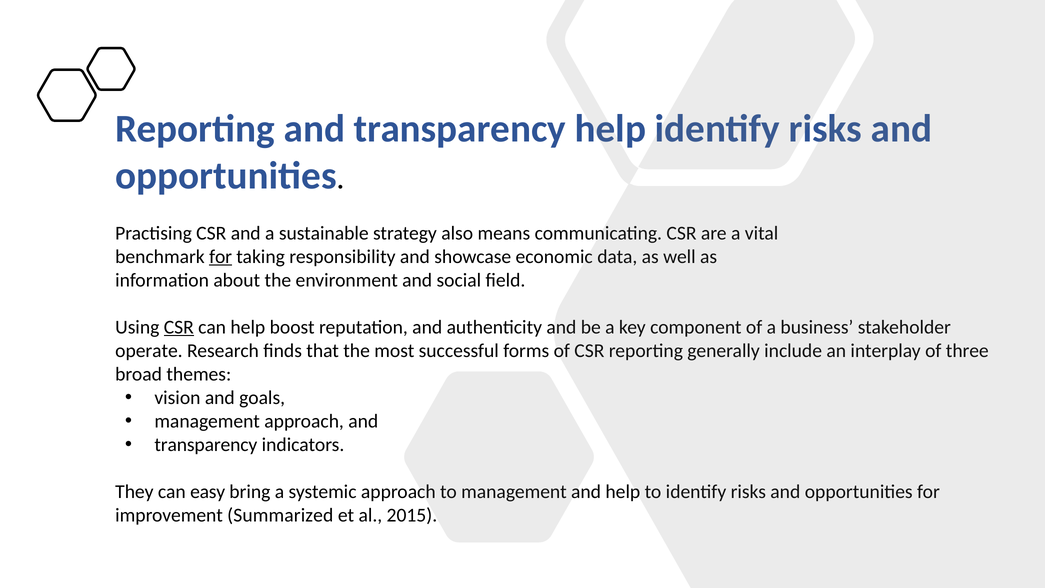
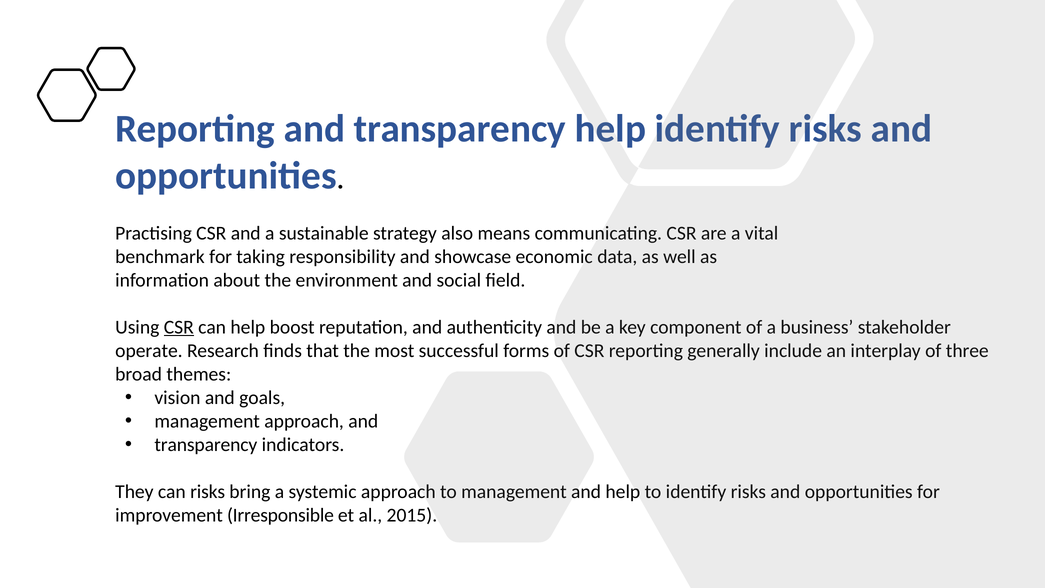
for underline: present -> none (221, 256)
can easy: easy -> risks (208, 492)
Summarized: Summarized -> Irresponsible (280, 515)
